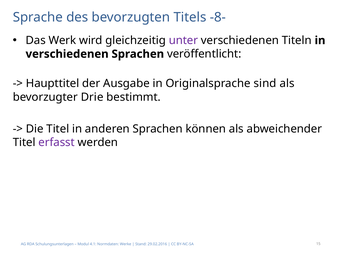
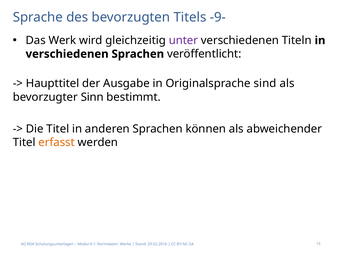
-8-: -8- -> -9- (218, 17)
Drie: Drie -> Sinn (92, 97)
erfasst colour: purple -> orange (57, 143)
